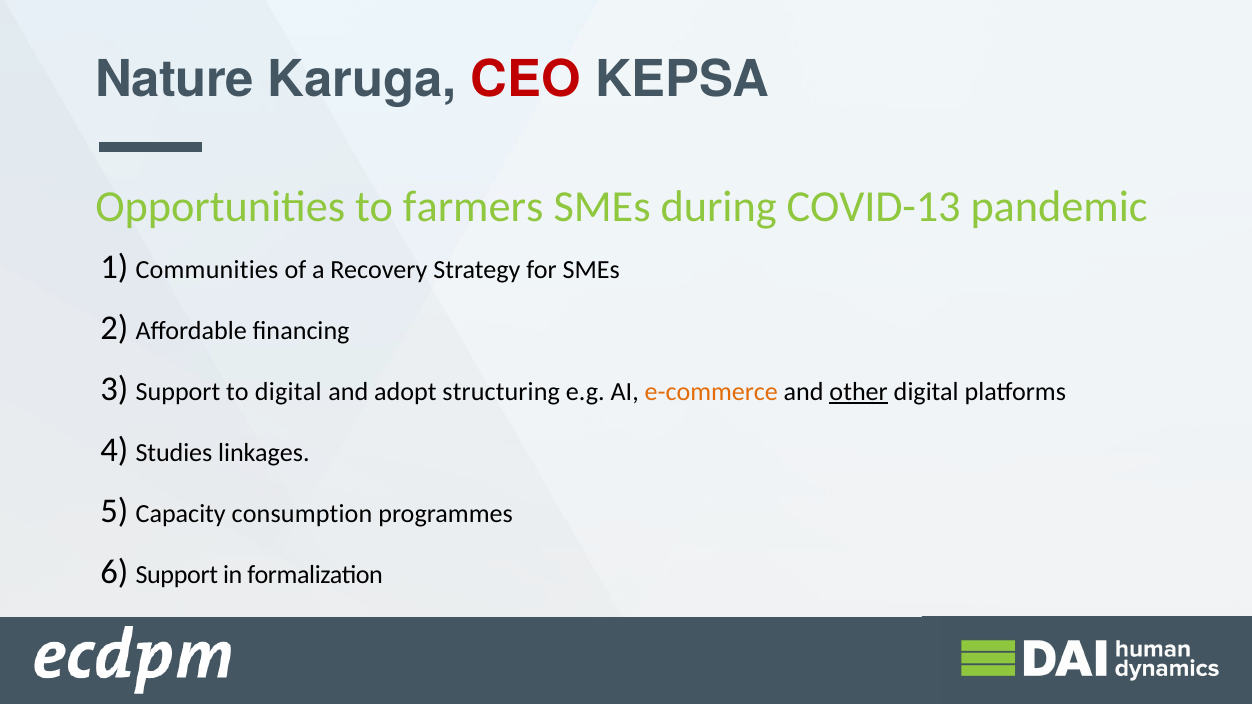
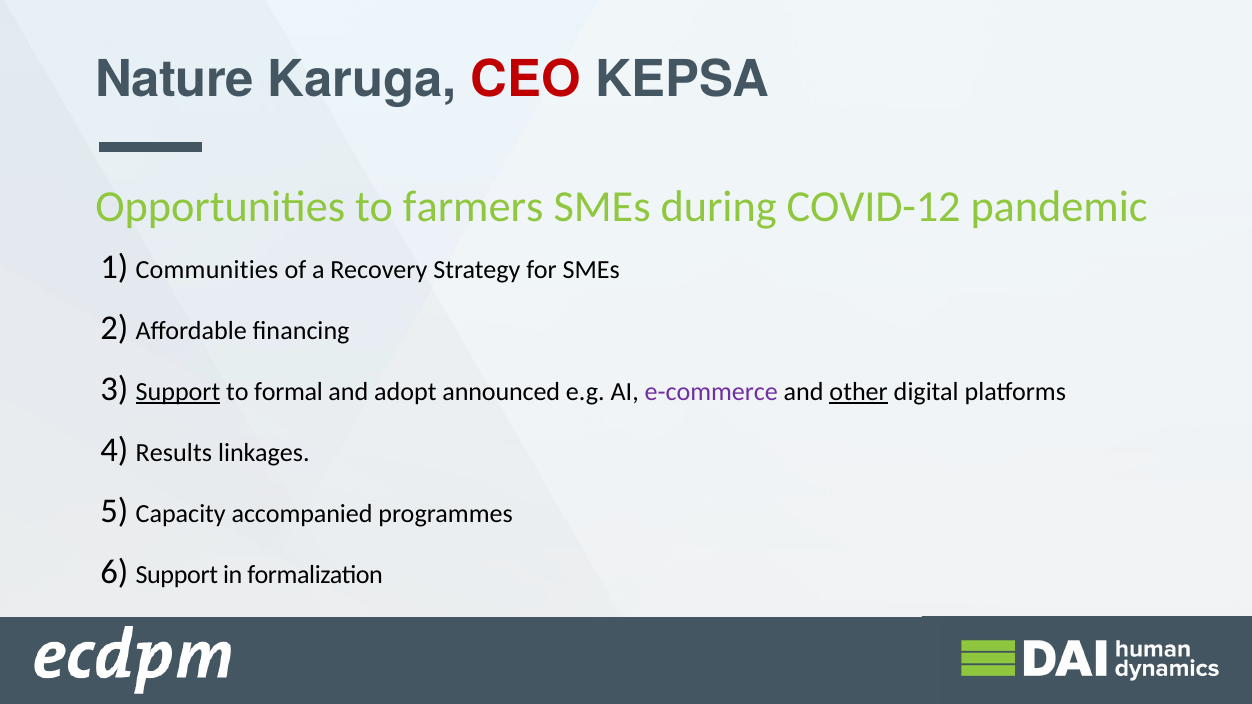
COVID-13: COVID-13 -> COVID-12 (874, 207)
Support underline: none -> present (178, 392)
to digital: digital -> formal (289, 392)
structuring: structuring -> announced (501, 392)
e-commerce colour: orange -> purple (711, 392)
Studies: Studies -> Results (174, 453)
consumption: consumption -> accompanied (302, 514)
